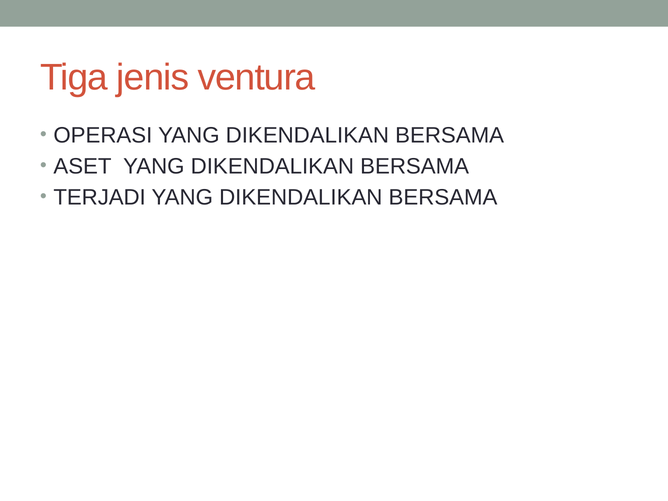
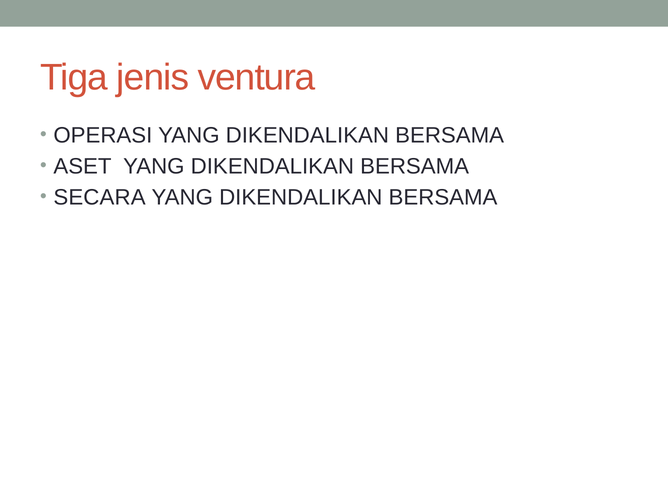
TERJADI: TERJADI -> SECARA (100, 197)
